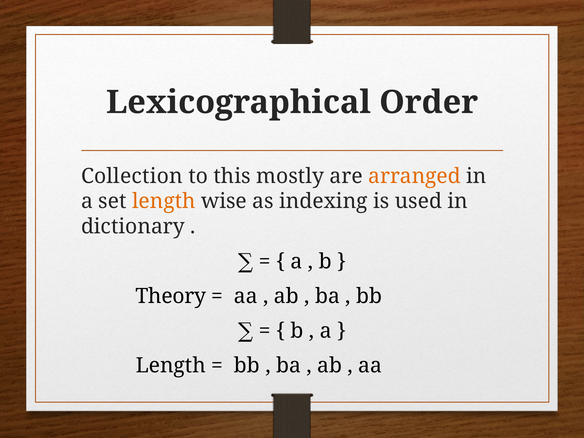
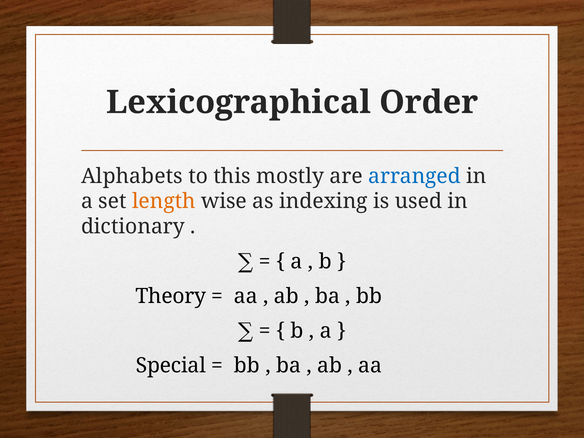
Collection: Collection -> Alphabets (132, 176)
arranged colour: orange -> blue (415, 176)
Length: Length -> Special (171, 366)
